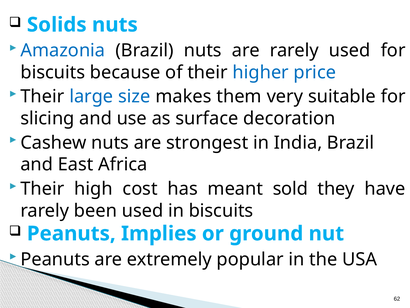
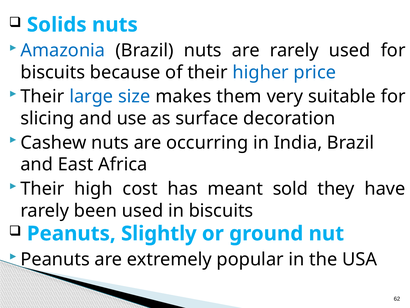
strongest: strongest -> occurring (207, 142)
Implies: Implies -> Slightly (159, 233)
